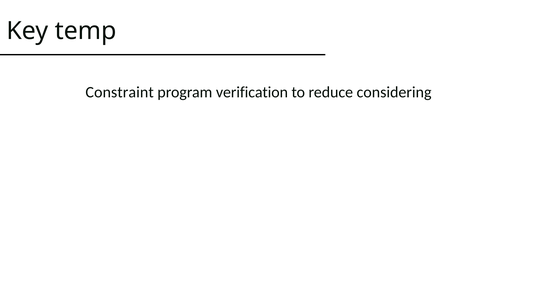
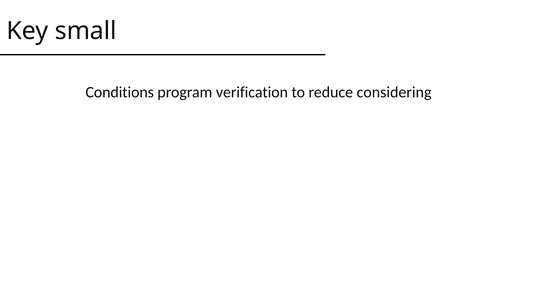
temp: temp -> small (86, 31)
Constraint: Constraint -> Conditions (120, 92)
